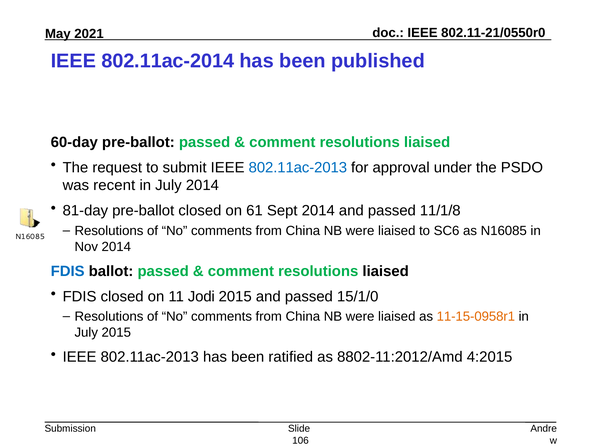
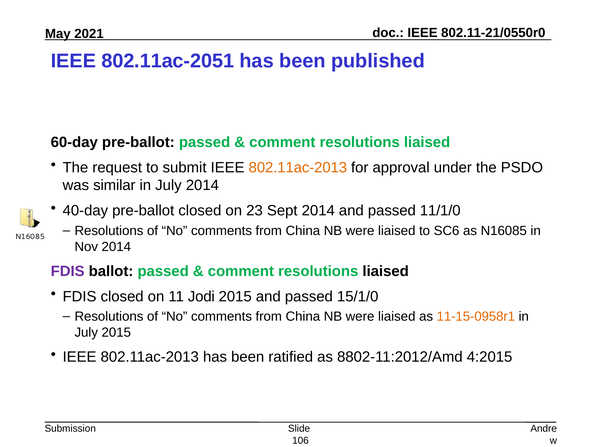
802.11ac-2014: 802.11ac-2014 -> 802.11ac-2051 (168, 61)
802.11ac-2013 colour: blue -> orange (298, 167)
recent: recent -> similar (114, 185)
81-day: 81-day -> 40-day (85, 211)
61: 61 -> 23 (254, 211)
11/1/8: 11/1/8 -> 11/1/0 (440, 211)
FDIS colour: blue -> purple (68, 271)
